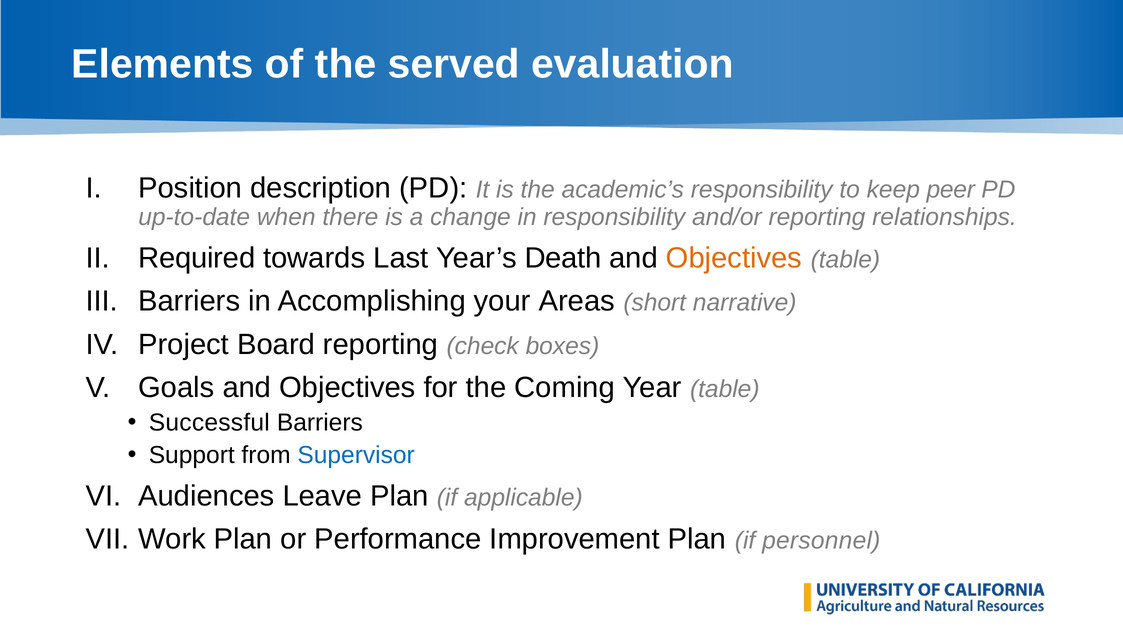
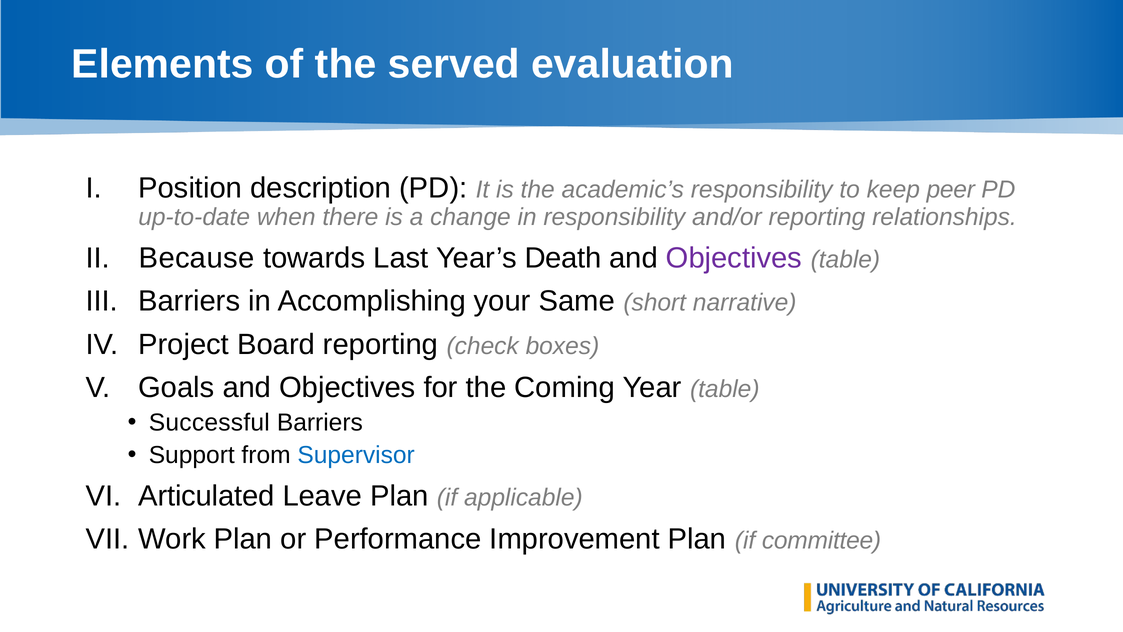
Required: Required -> Because (197, 258)
Objectives colour: orange -> purple (734, 258)
Areas: Areas -> Same (577, 301)
Audiences: Audiences -> Articulated (206, 496)
personnel: personnel -> committee (822, 540)
